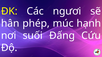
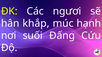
phép: phép -> khắp (36, 23)
